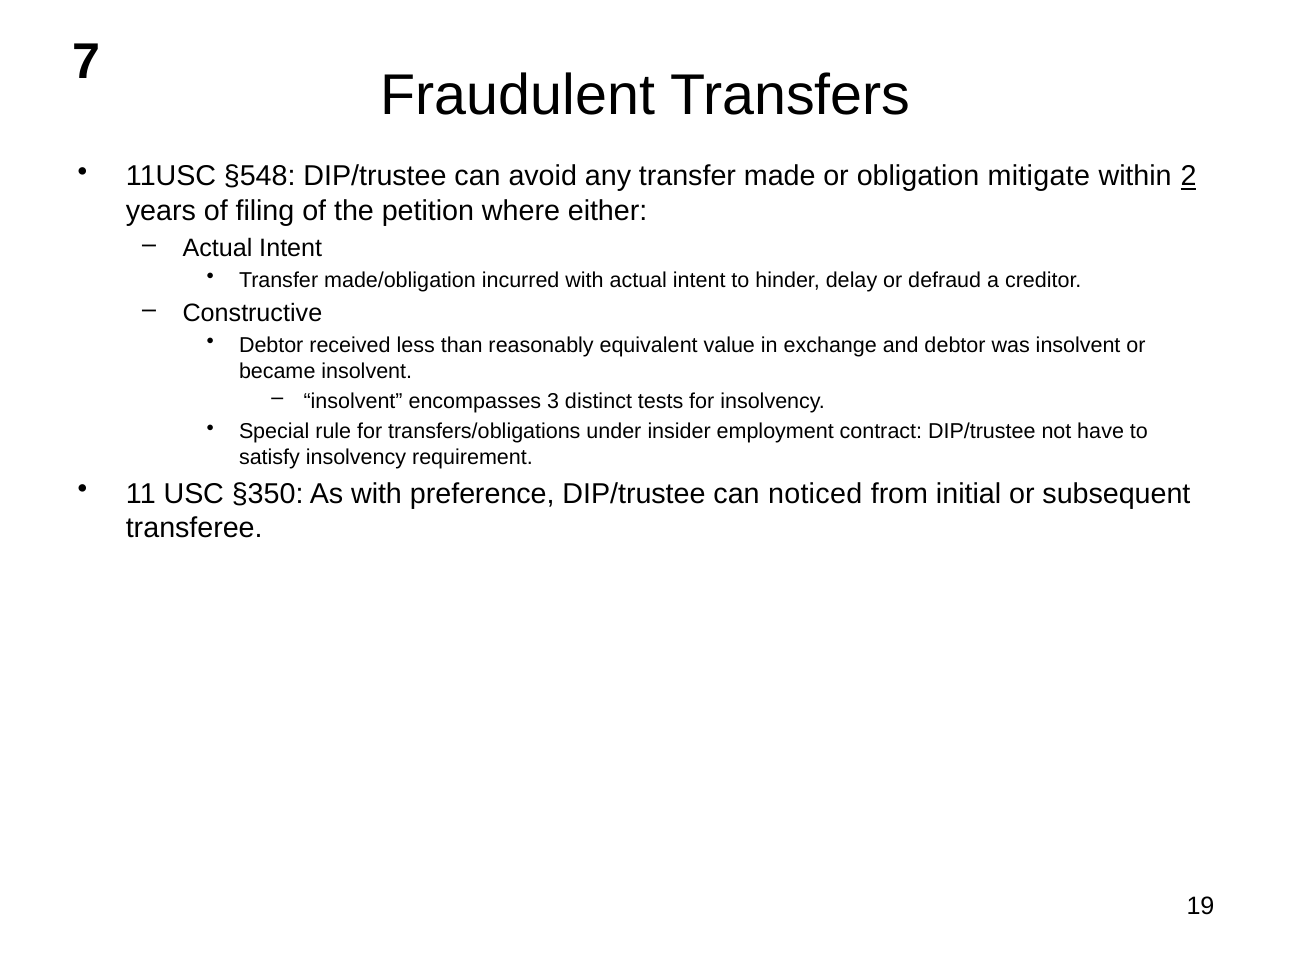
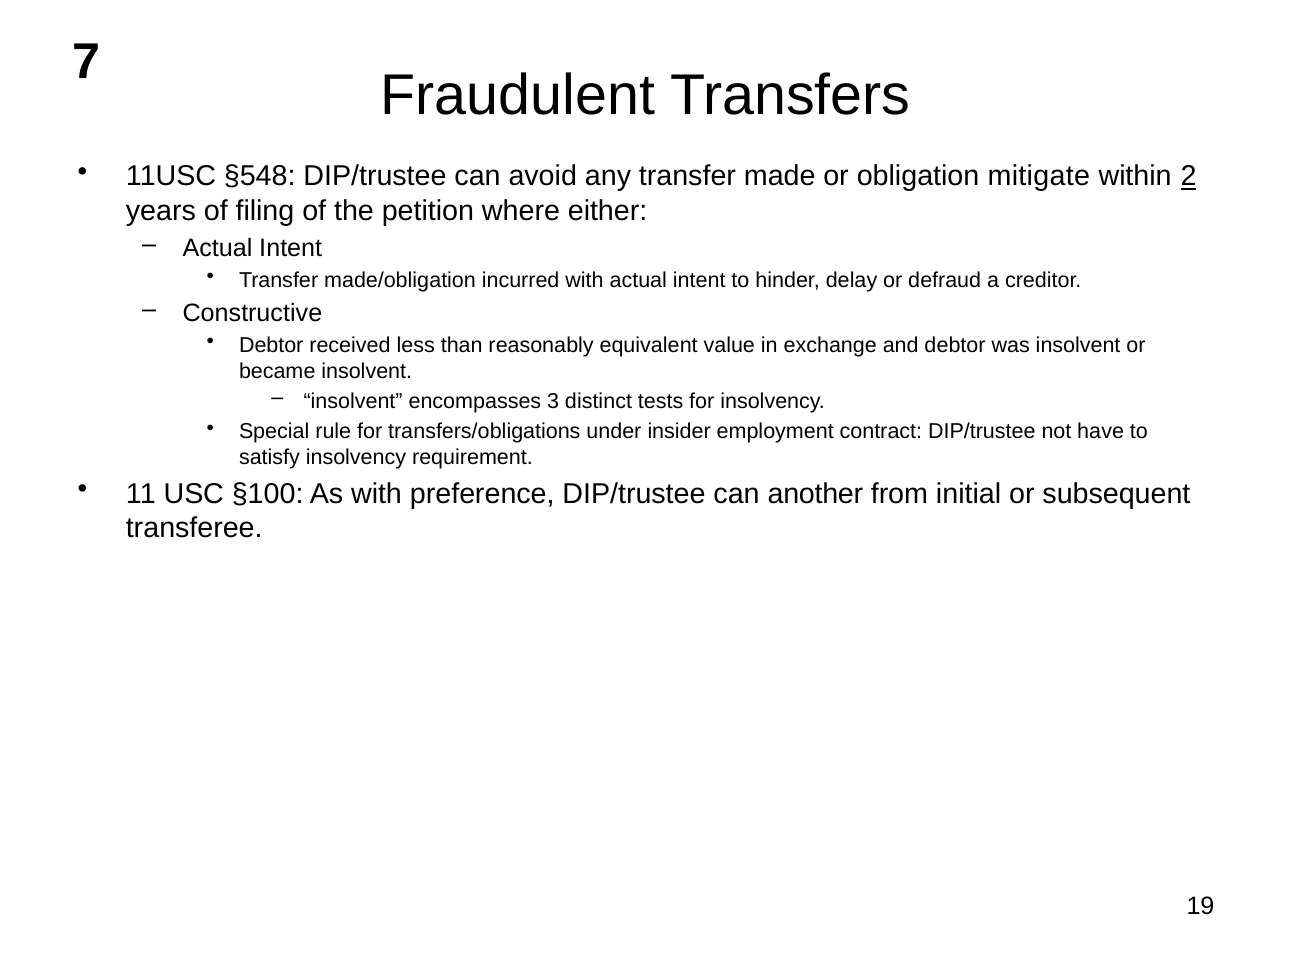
§350: §350 -> §100 (268, 494)
noticed: noticed -> another (815, 494)
